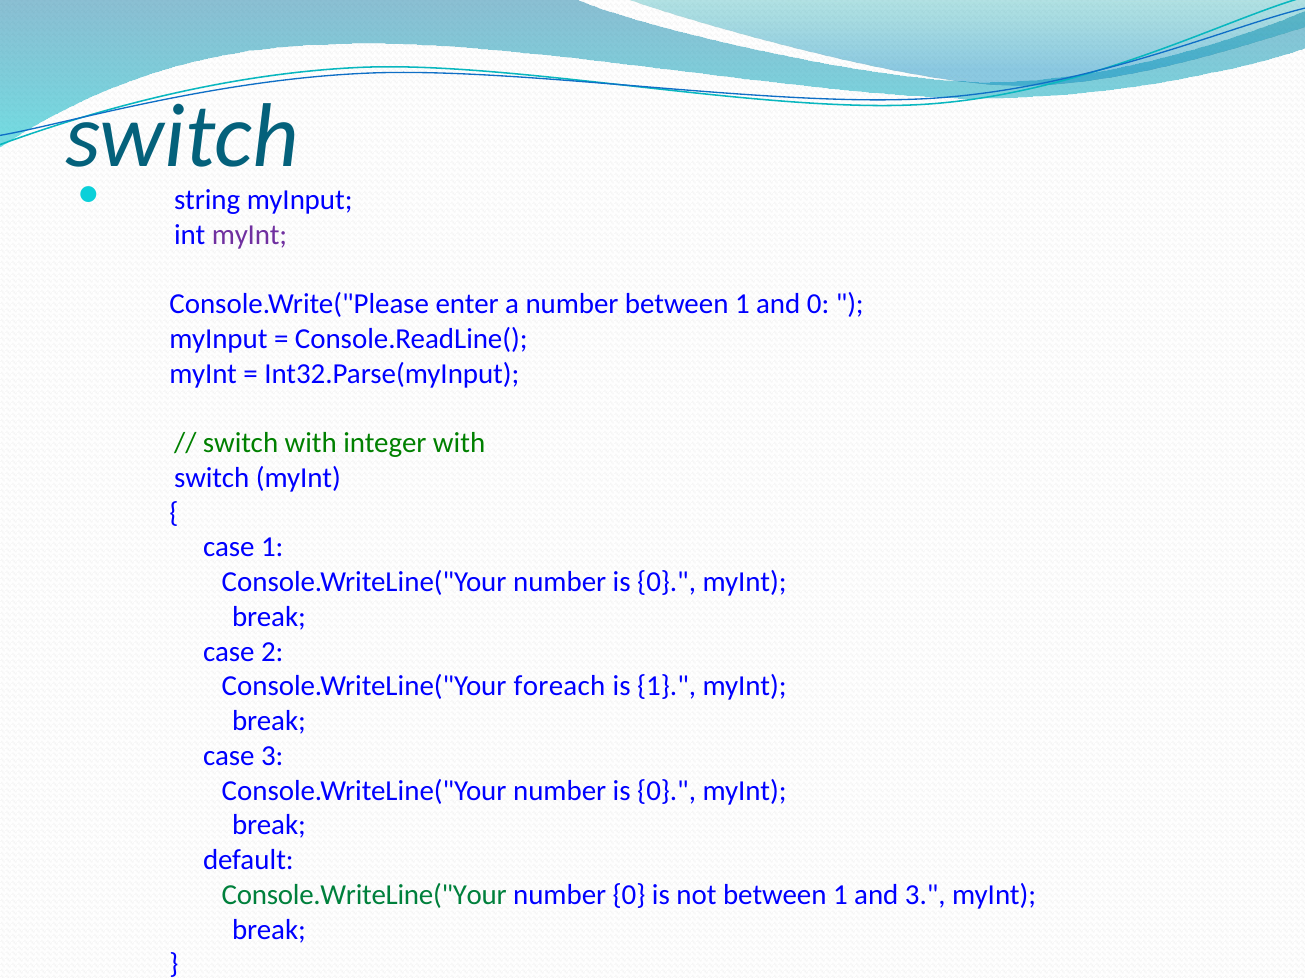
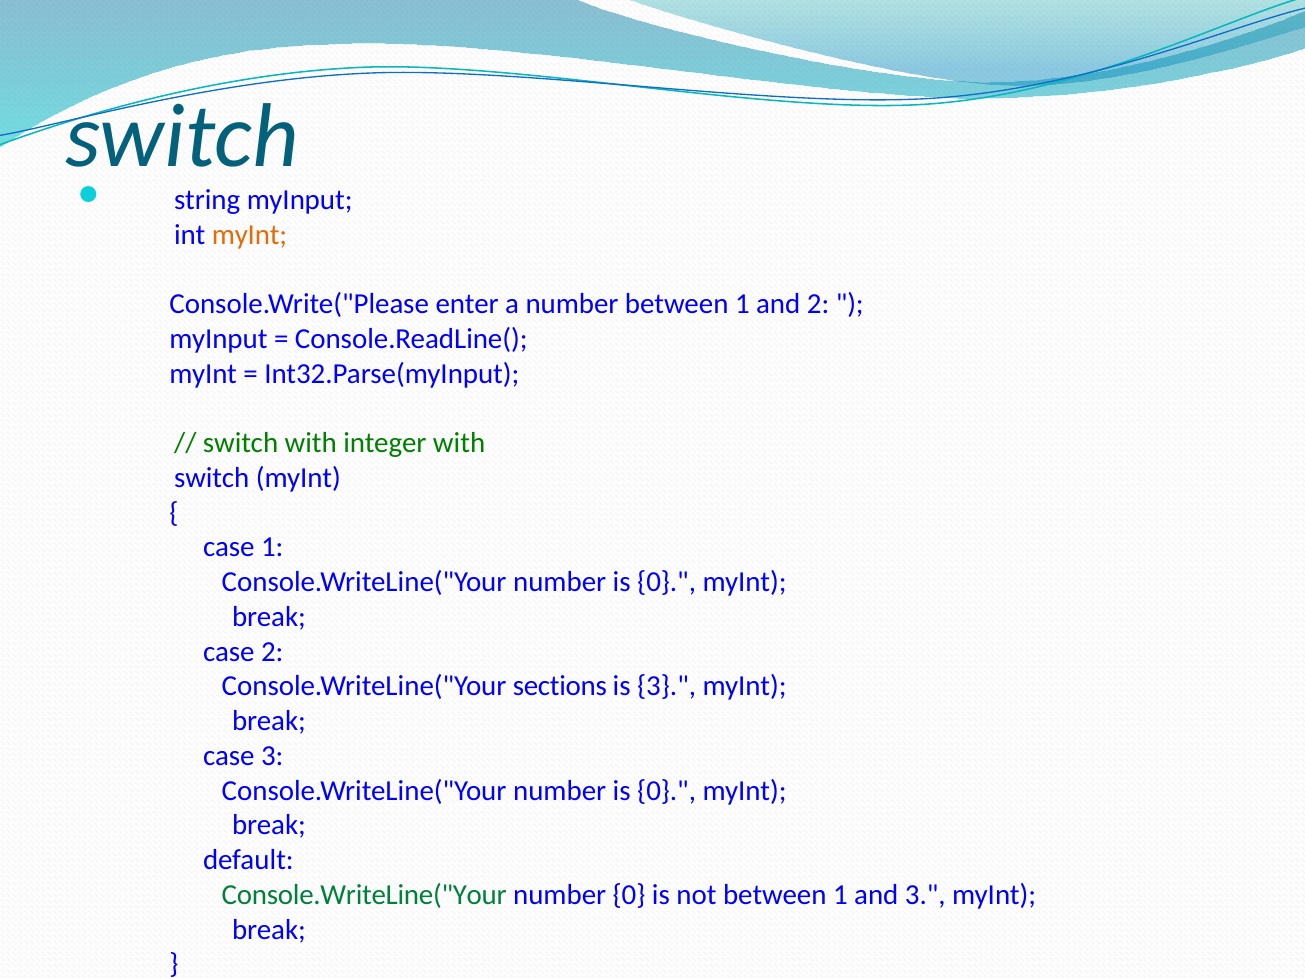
myInt colour: purple -> orange (249, 235)
and 0: 0 -> 2 (818, 304)
foreach: foreach -> sections (560, 687)
is 1: 1 -> 3 (667, 687)
